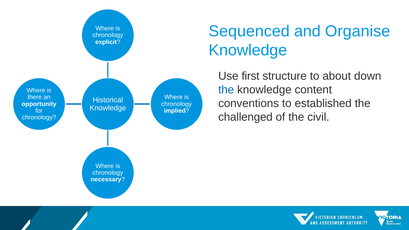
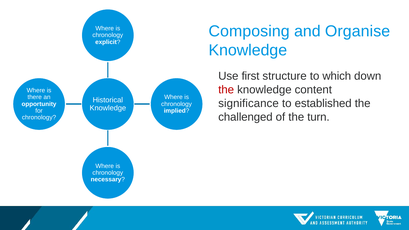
Sequenced: Sequenced -> Composing (249, 31)
about: about -> which (337, 76)
the colour: blue -> red (226, 90)
conventions: conventions -> significance (249, 103)
civil: civil -> turn (318, 117)
